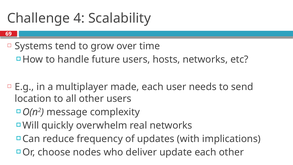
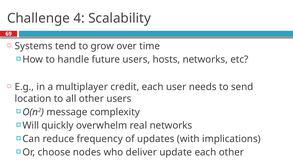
made: made -> credit (125, 87)
